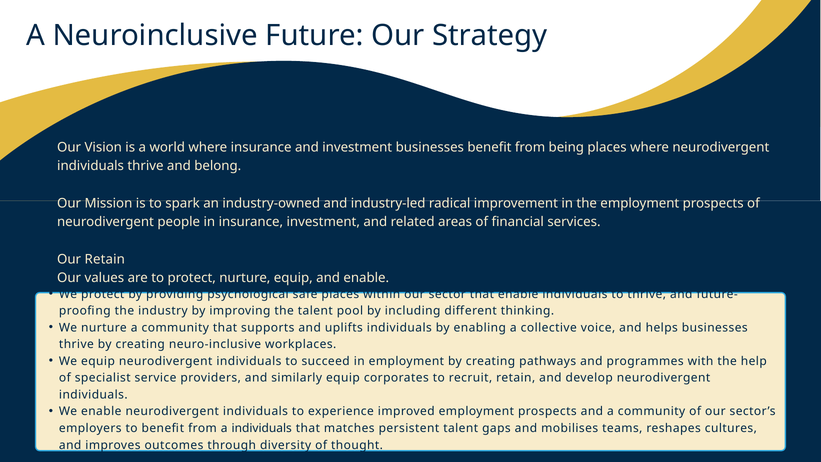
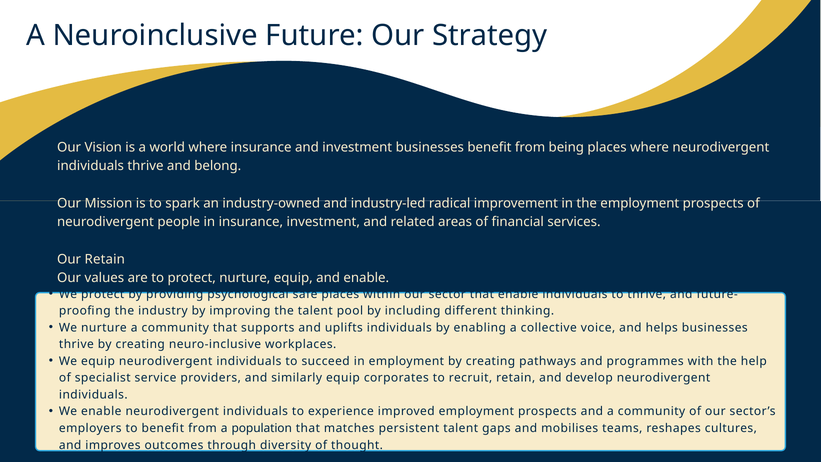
a individuals: individuals -> population (262, 428)
